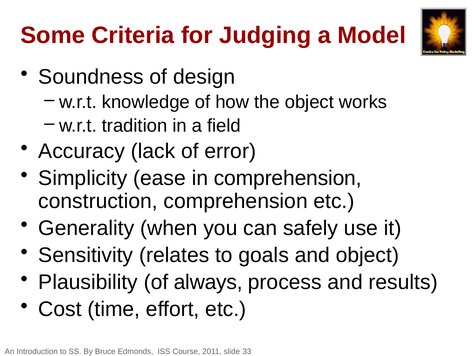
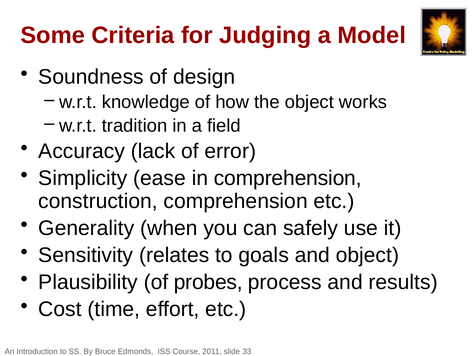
always: always -> probes (208, 282)
